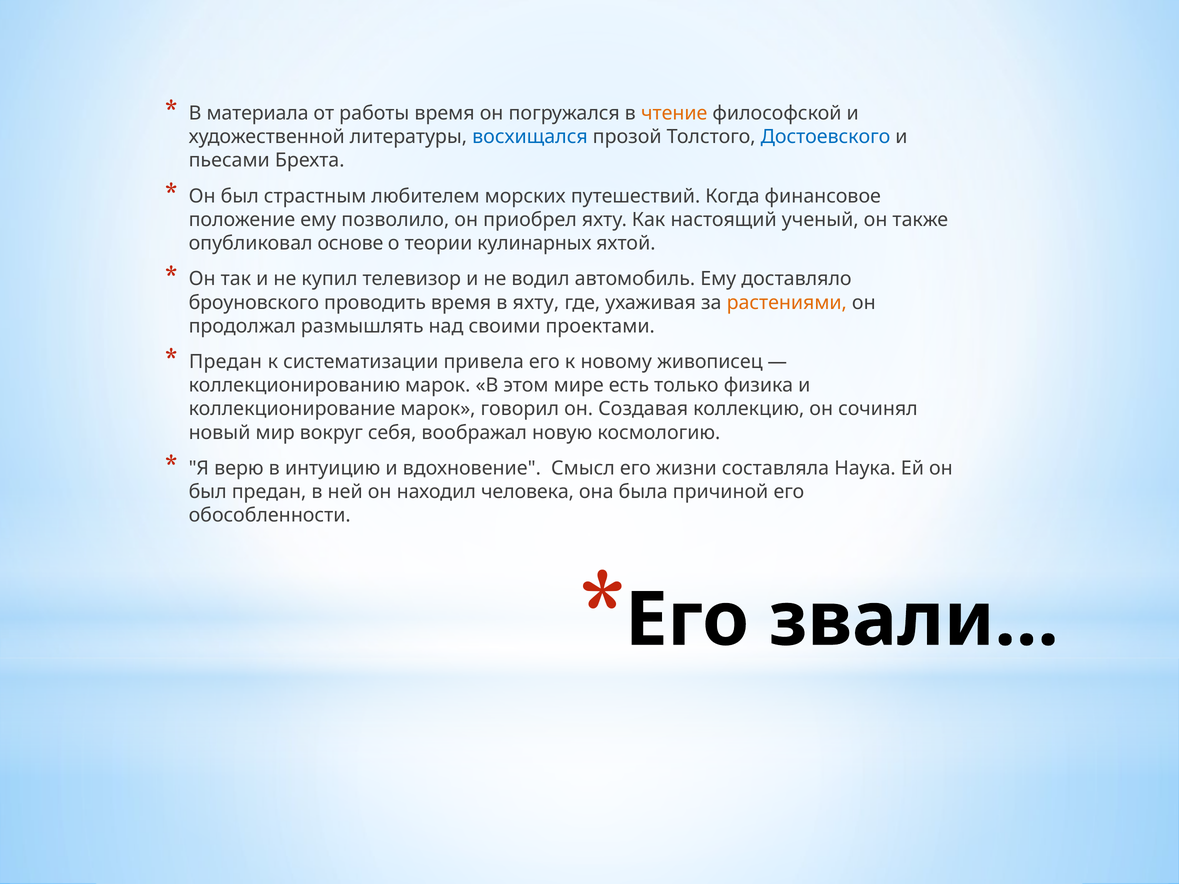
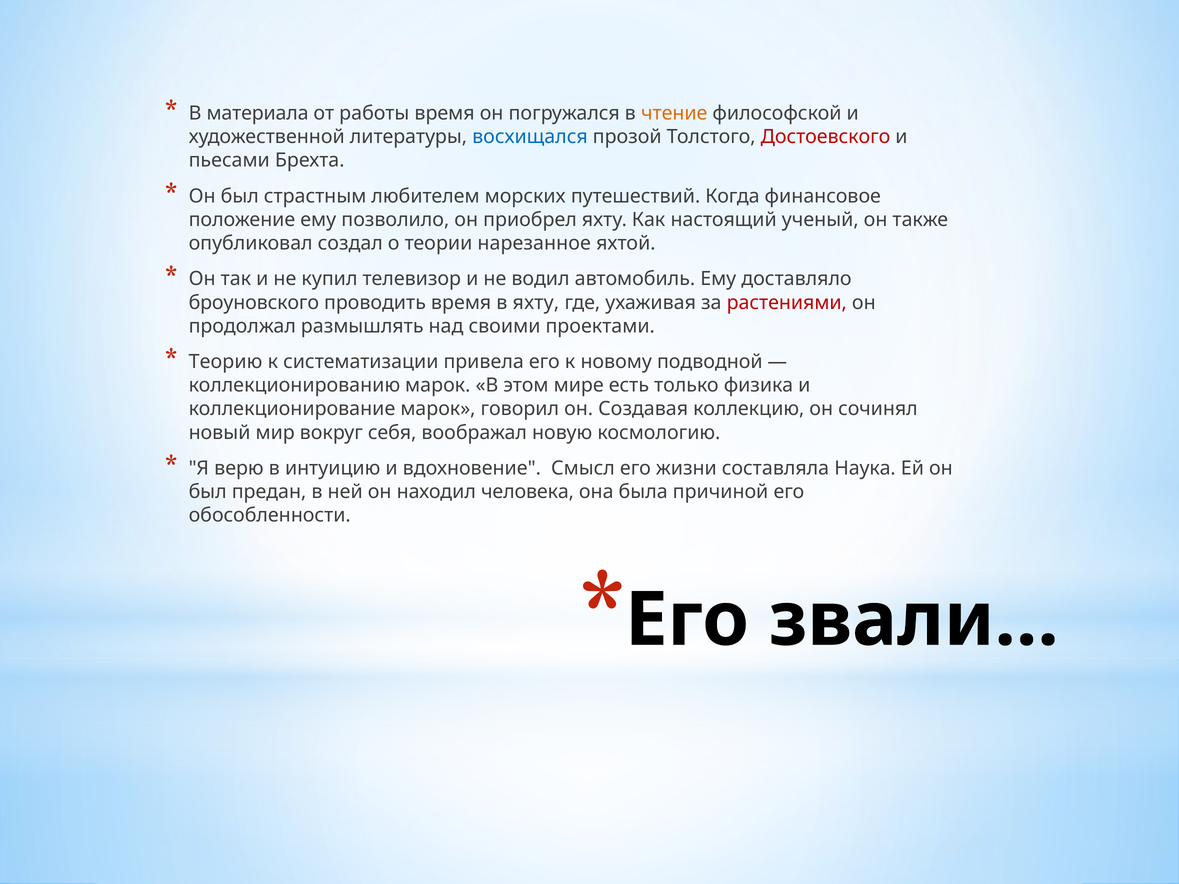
Достоевского colour: blue -> red (826, 137)
основе: основе -> создал (350, 243)
кулинарных: кулинарных -> нарезанное (534, 243)
растениями colour: orange -> red (787, 303)
Предан: Предан -> Теорию (226, 362)
живописец: живописец -> подводной (710, 362)
